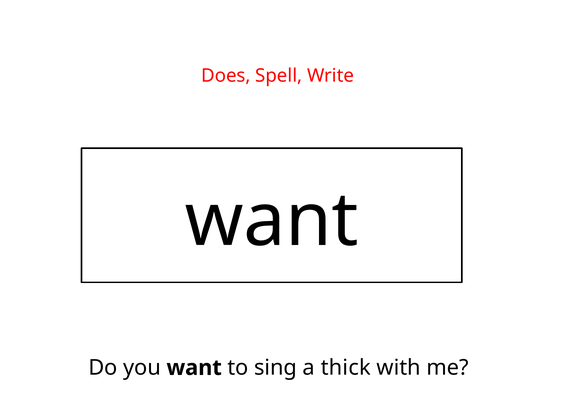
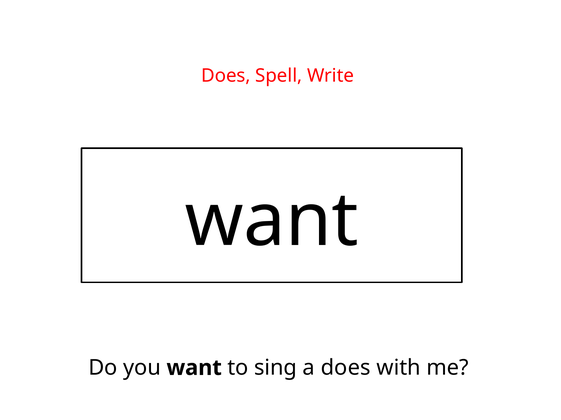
a thick: thick -> does (346, 368)
